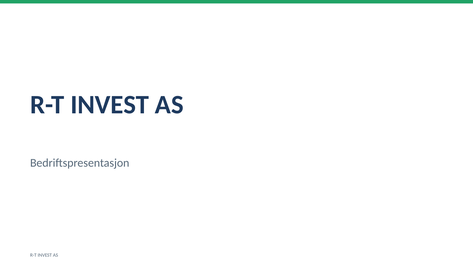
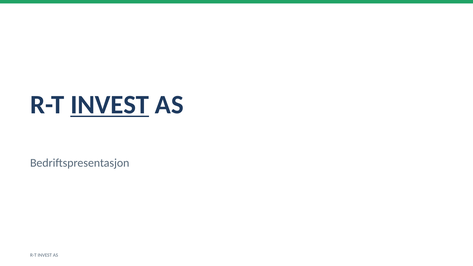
INVEST underline: none -> present (110, 105)
